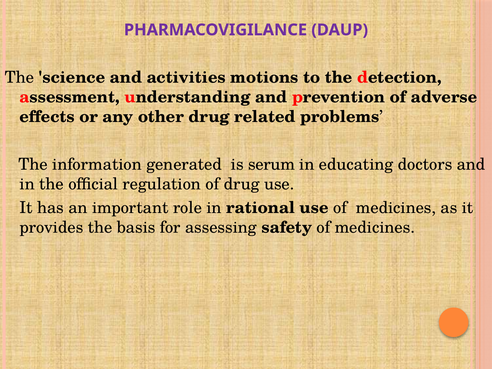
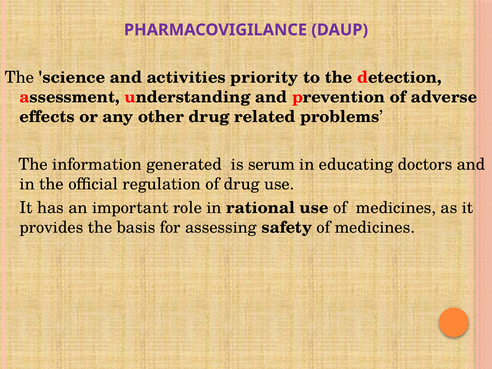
motions: motions -> priority (264, 77)
